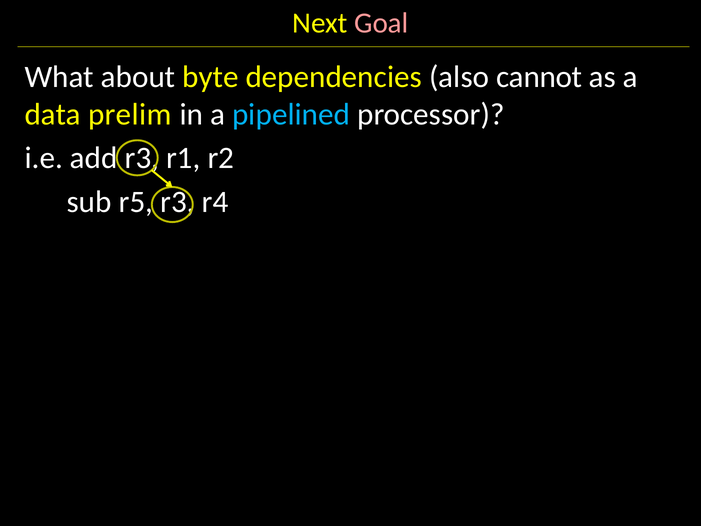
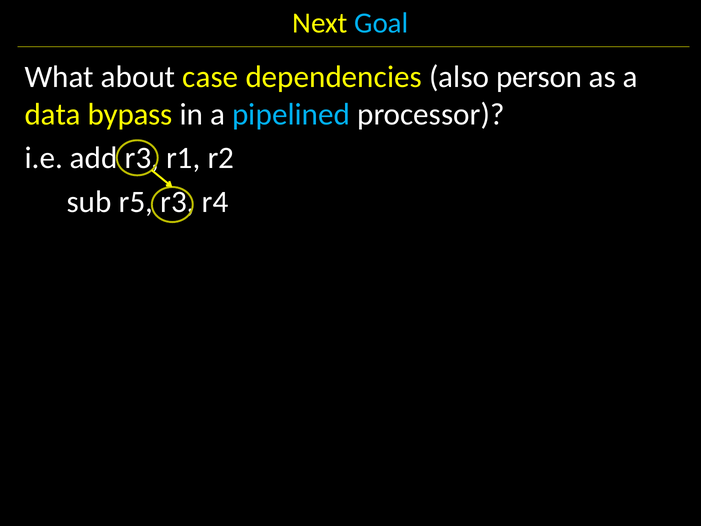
Goal colour: pink -> light blue (381, 23)
byte: byte -> case (210, 77)
cannot: cannot -> person (539, 77)
prelim: prelim -> bypass (130, 114)
